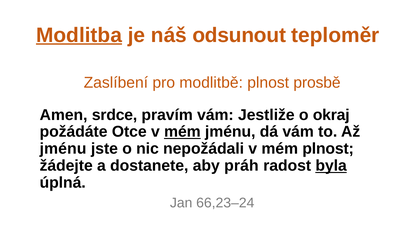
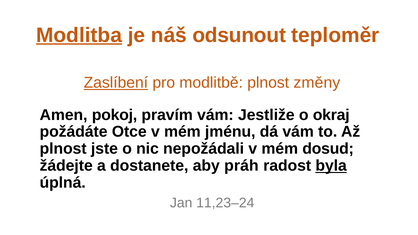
Zaslíbení underline: none -> present (116, 83)
prosbě: prosbě -> změny (317, 83)
srdce: srdce -> pokoj (115, 115)
mém underline: present -> none (182, 132)
jménu: jménu -> plnost (63, 149)
mém plnost: plnost -> dosud (328, 149)
66,23–24: 66,23–24 -> 11,23–24 (225, 203)
